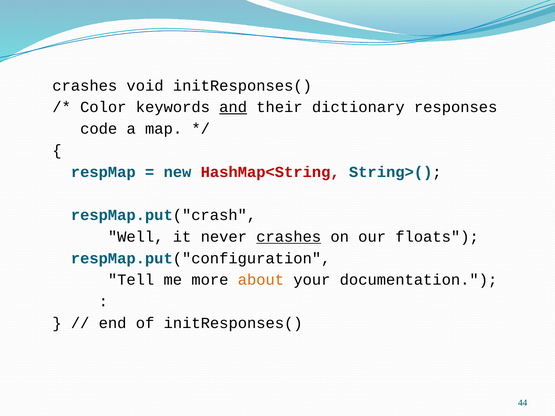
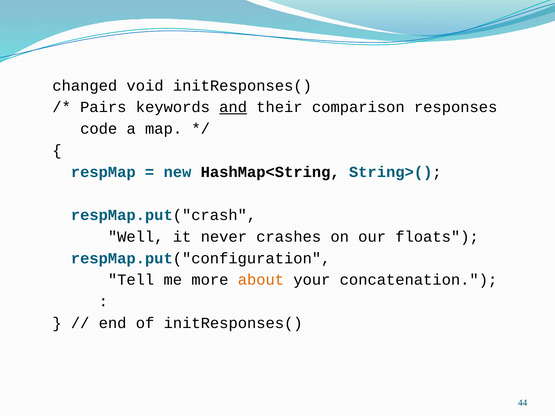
crashes: crashes -> changed (85, 86)
Color: Color -> Pairs (103, 107)
dictionary: dictionary -> comparison (358, 107)
HashMap<String colour: red -> black (270, 172)
crashes underline: present -> none (289, 237)
documentation: documentation -> concatenation (419, 280)
